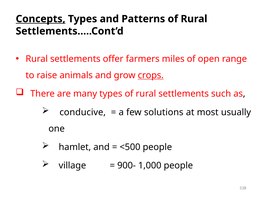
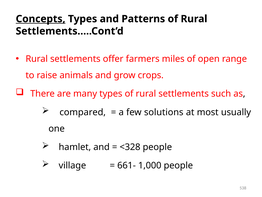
crops underline: present -> none (151, 75)
conducive: conducive -> compared (83, 112)
<500: <500 -> <328 (130, 147)
900-: 900- -> 661- (127, 165)
